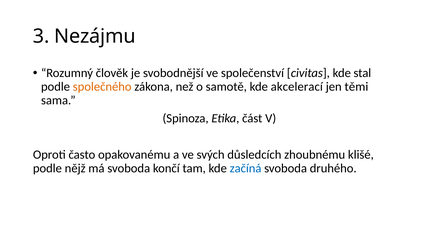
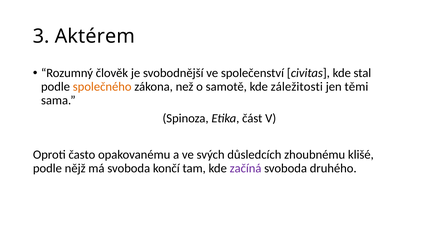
Nezájmu: Nezájmu -> Aktérem (95, 36)
akcelerací: akcelerací -> záležitosti (297, 87)
začíná colour: blue -> purple (246, 168)
